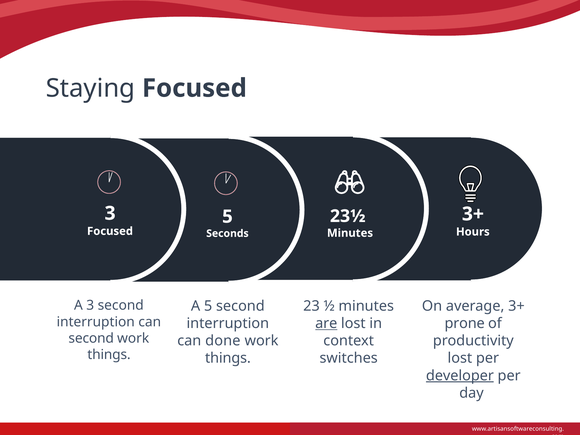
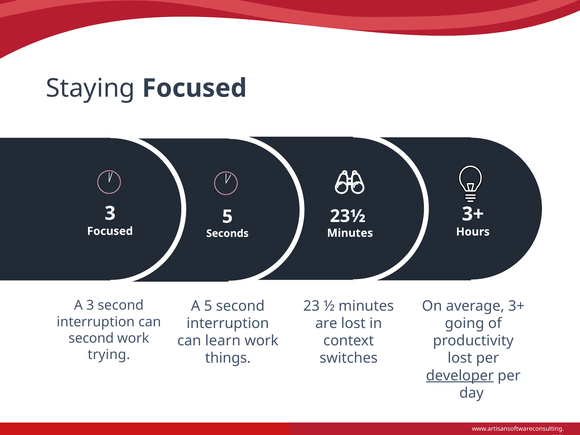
are underline: present -> none (326, 323)
prone: prone -> going (465, 323)
done: done -> learn (223, 341)
things: things -> trying (109, 355)
